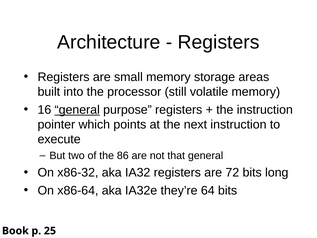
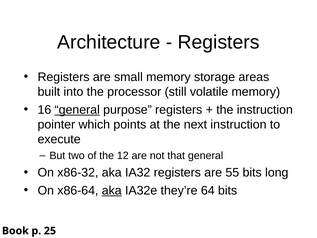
86: 86 -> 12 (123, 155)
72: 72 -> 55 (232, 172)
aka underline: none -> present (112, 190)
